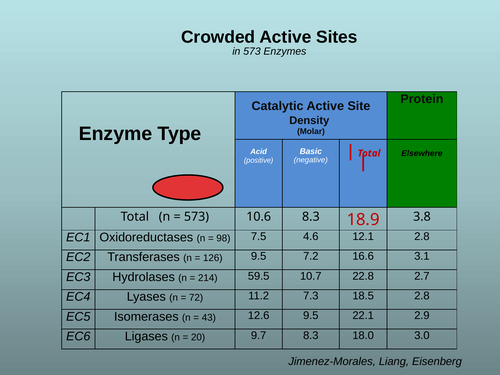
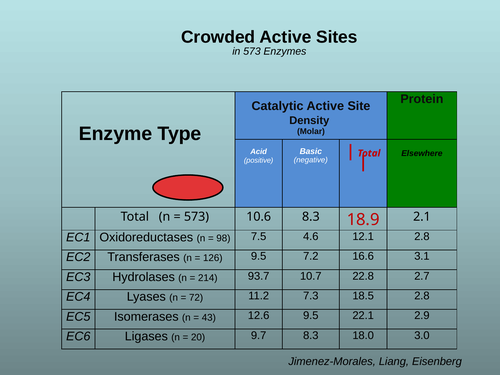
3.8: 3.8 -> 2.1 (422, 217)
59.5: 59.5 -> 93.7 (259, 276)
